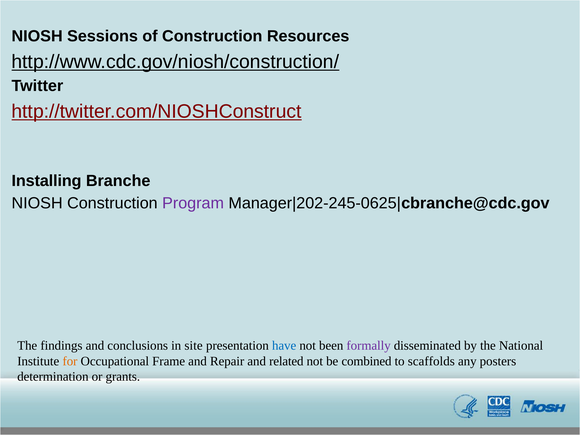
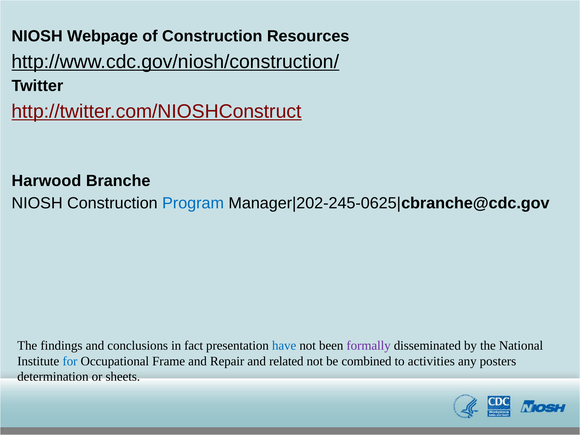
Sessions: Sessions -> Webpage (103, 36)
Installing: Installing -> Harwood (46, 181)
Program colour: purple -> blue (193, 203)
site: site -> fact (194, 346)
for colour: orange -> blue (70, 361)
scaffolds: scaffolds -> activities (431, 361)
grants: grants -> sheets (123, 377)
